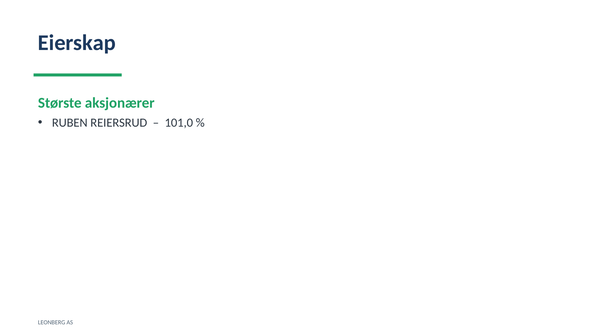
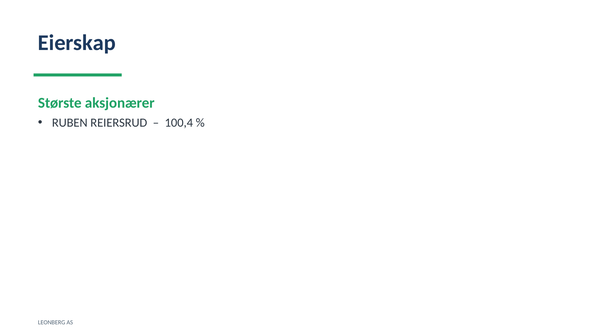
101,0: 101,0 -> 100,4 (179, 123)
